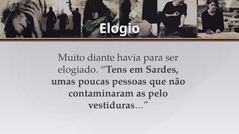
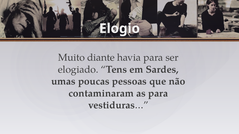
as pelo: pelo -> para (158, 94)
